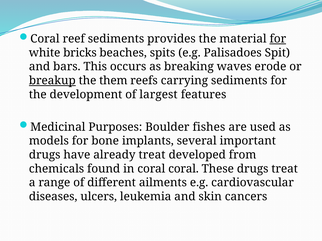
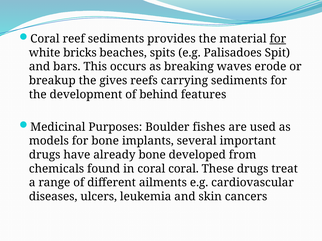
breakup underline: present -> none (52, 81)
them: them -> gives (113, 81)
largest: largest -> behind (159, 95)
already treat: treat -> bone (152, 155)
